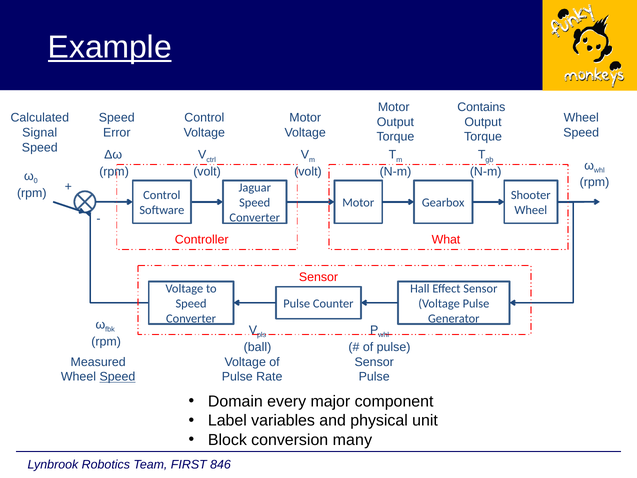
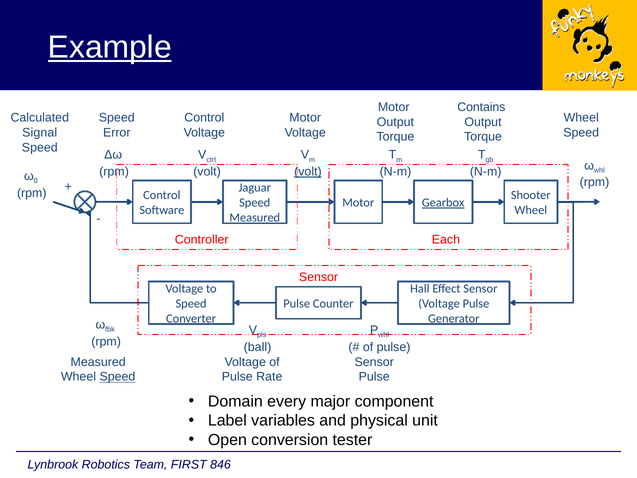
volt underline: none -> present (308, 172)
Gearbox underline: none -> present (443, 203)
Converter: Converter -> Measured (255, 218)
What: What -> Each (446, 240)
Block: Block -> Open (227, 440)
many: many -> tester (352, 440)
